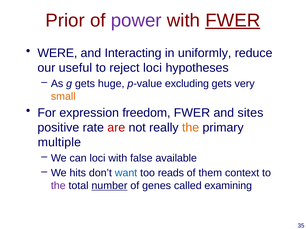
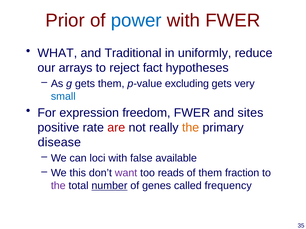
power colour: purple -> blue (136, 20)
FWER underline: present -> none (233, 20)
WERE: WERE -> WHAT (57, 53)
Interacting: Interacting -> Traditional (133, 53)
useful: useful -> arrays (76, 68)
reject loci: loci -> fact (153, 68)
gets huge: huge -> them (111, 84)
small colour: orange -> blue (63, 97)
multiple: multiple -> disease (59, 143)
hits: hits -> this (78, 173)
want colour: blue -> purple (126, 173)
context: context -> fraction (242, 173)
examining: examining -> frequency (228, 186)
